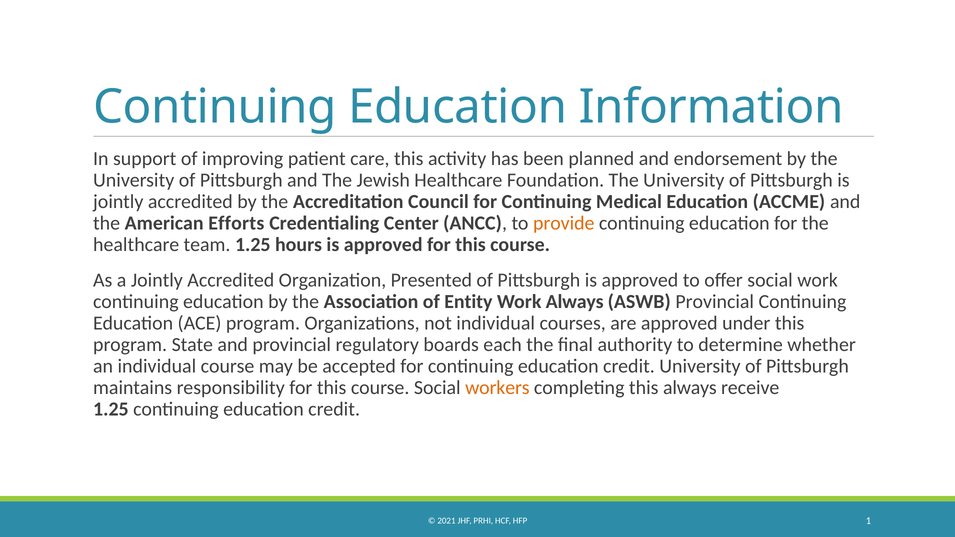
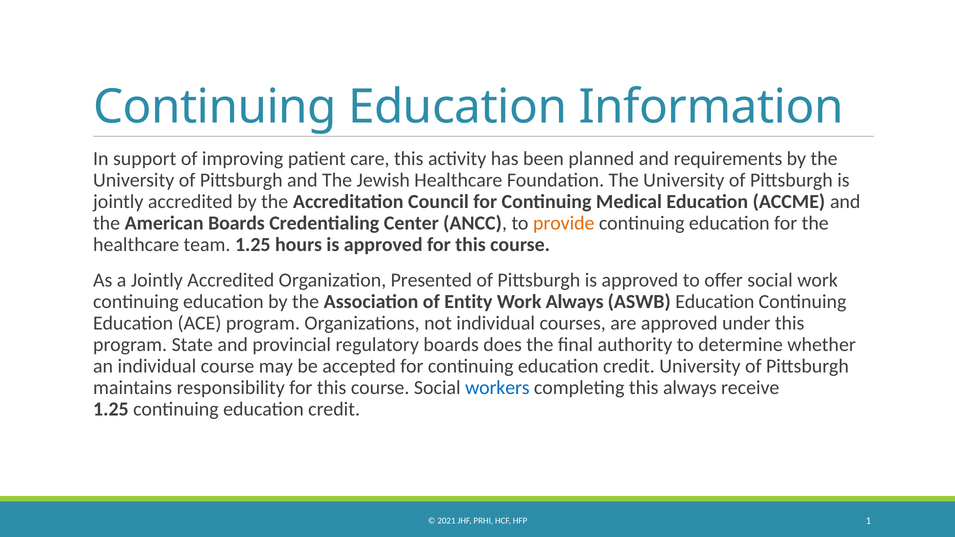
endorsement: endorsement -> requirements (728, 159)
American Efforts: Efforts -> Boards (236, 223)
ASWB Provincial: Provincial -> Education (715, 302)
each: each -> does (503, 345)
workers colour: orange -> blue (497, 388)
